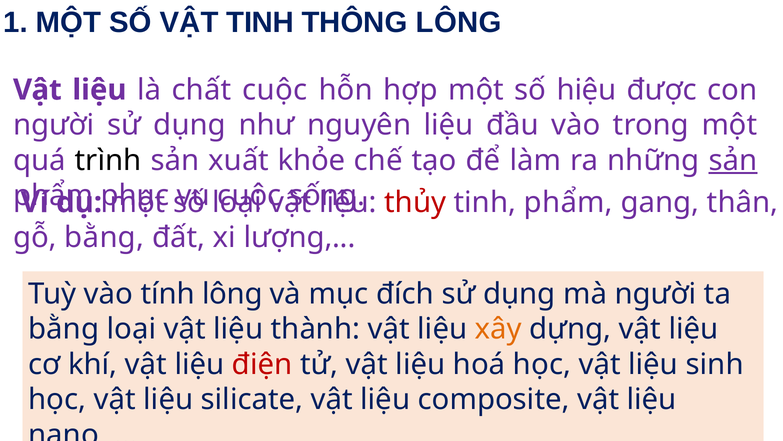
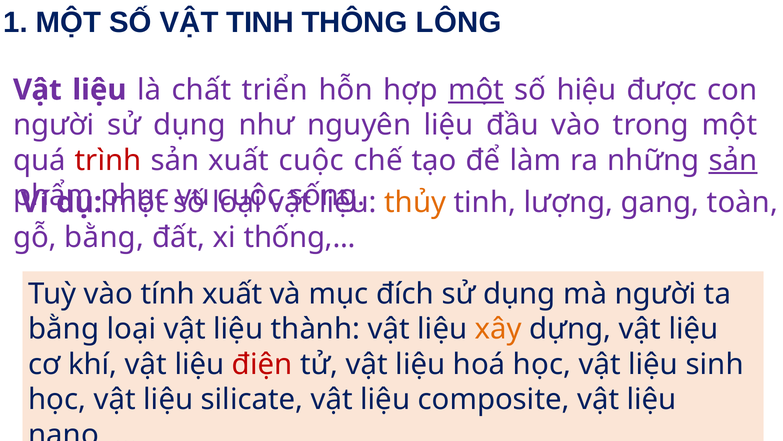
chất cuộc: cuộc -> triển (275, 90)
một underline: none -> present (476, 90)
trình colour: black -> red (108, 160)
xuất khỏe: khỏe -> cuộc (311, 160)
thủy colour: red -> orange (415, 202)
tinh phẩm: phẩm -> lượng (568, 202)
thân: thân -> toàn (742, 202)
lượng: lượng -> thống (300, 237)
tính lông: lông -> xuất (232, 293)
